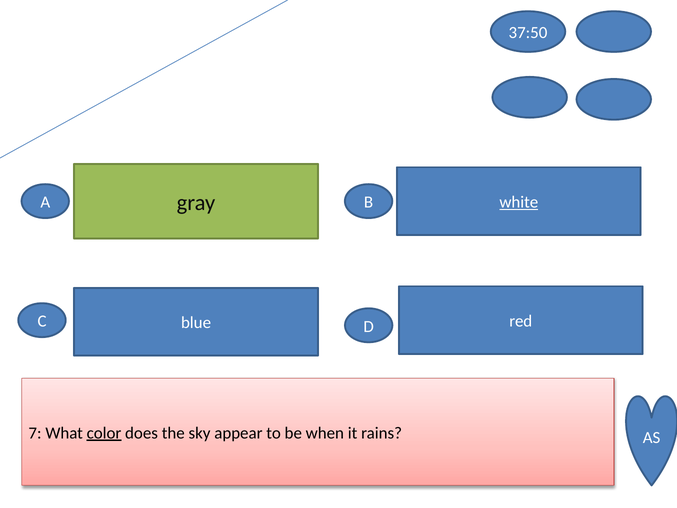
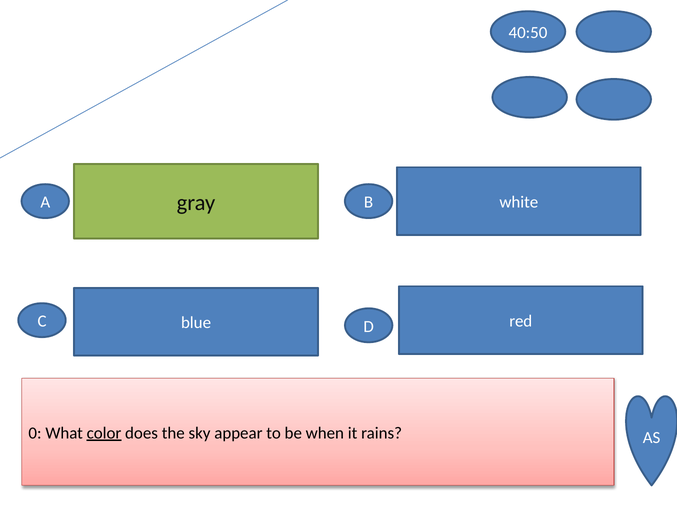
37:50: 37:50 -> 40:50 (528, 33)
white underline: present -> none (519, 202)
7: 7 -> 0 (35, 433)
